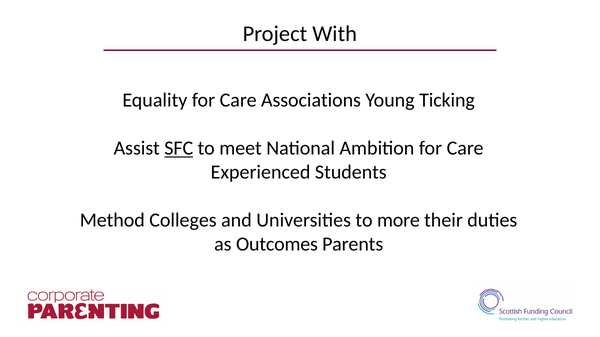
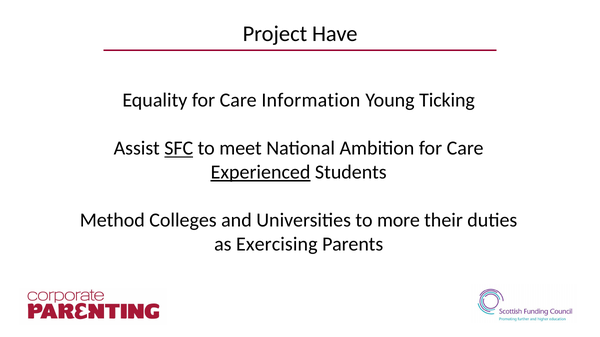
With: With -> Have (335, 34)
Associations: Associations -> Information (311, 100)
Experienced underline: none -> present (261, 173)
Outcomes: Outcomes -> Exercising (277, 245)
